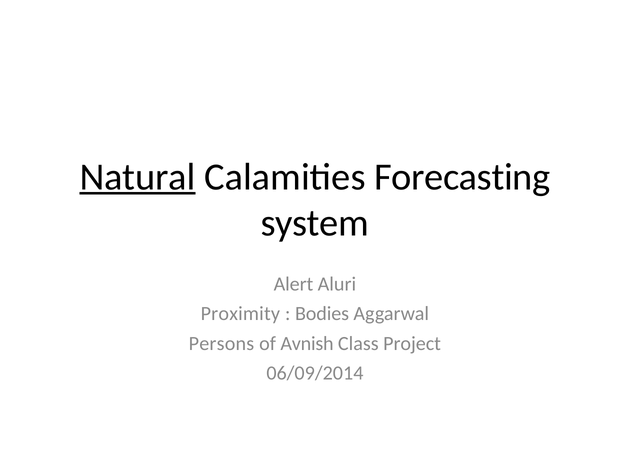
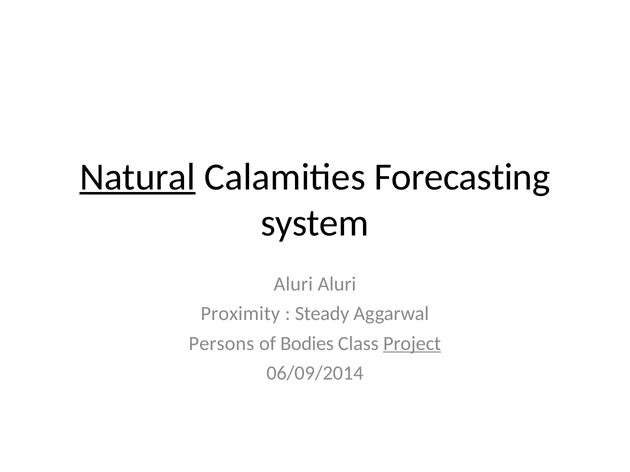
Alert: Alert -> Aluri (293, 284)
Bodies: Bodies -> Steady (322, 314)
Avnish: Avnish -> Bodies (307, 344)
Project underline: none -> present (412, 344)
